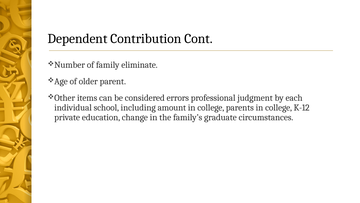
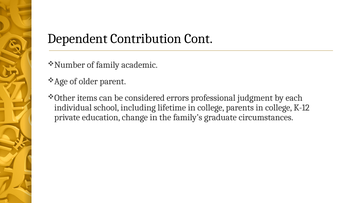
eliminate: eliminate -> academic (139, 65)
amount: amount -> lifetime (172, 107)
